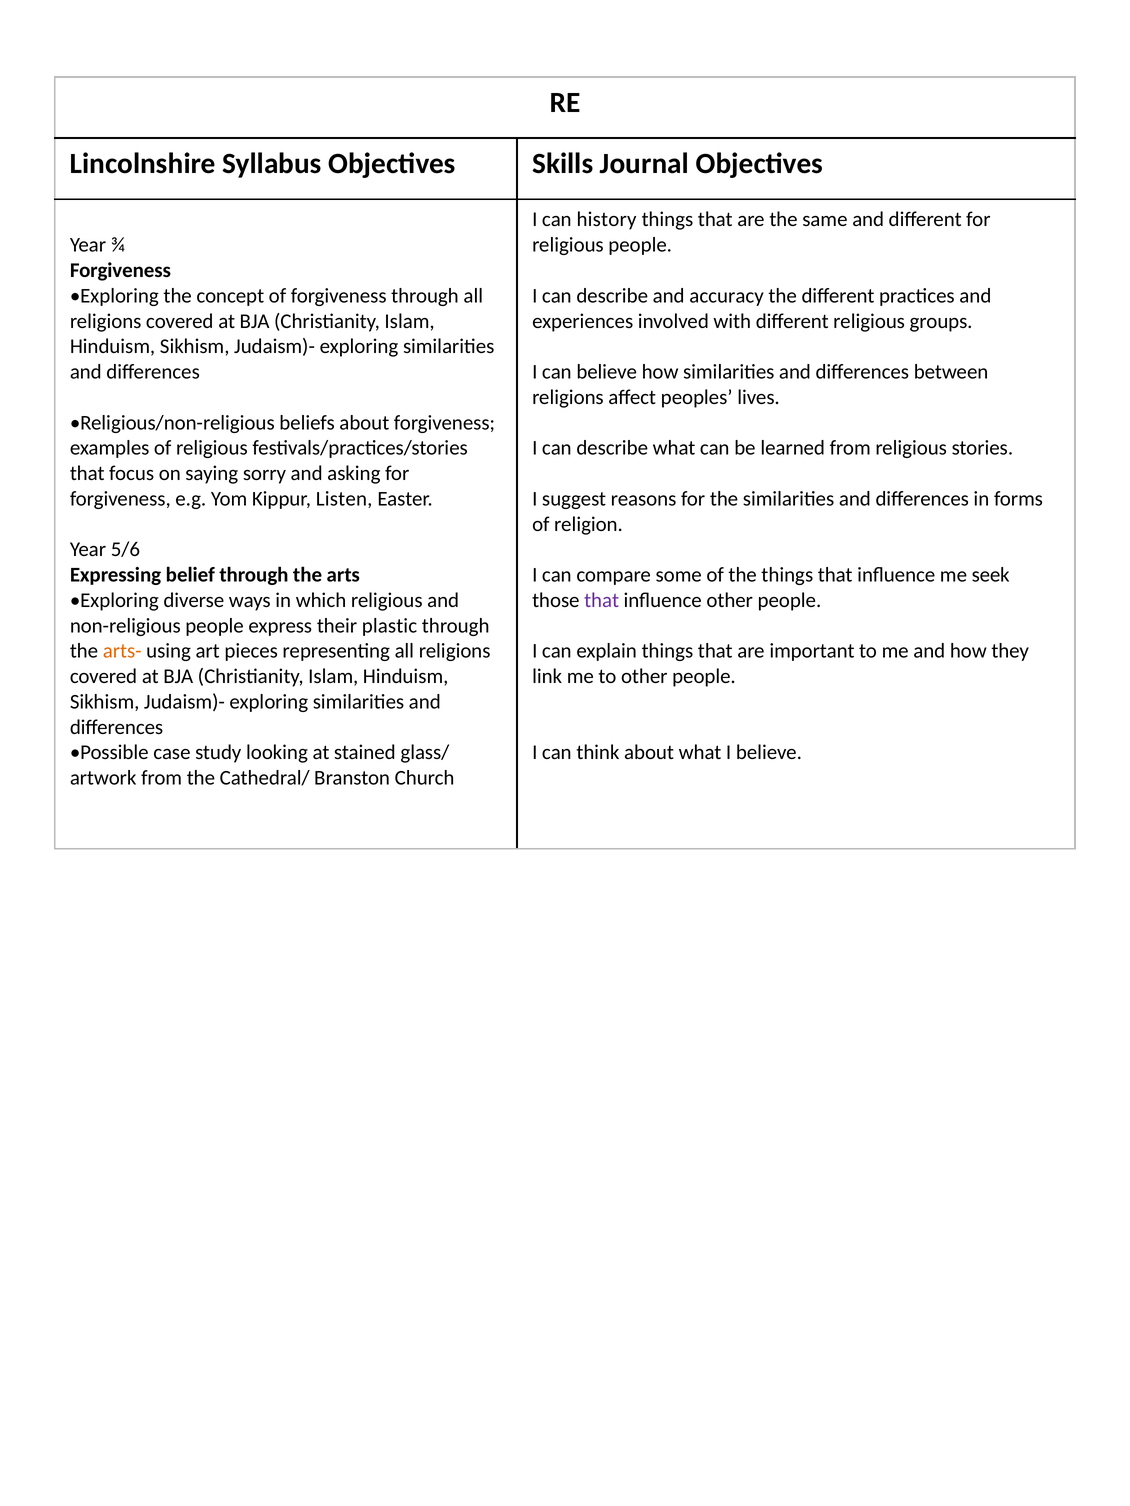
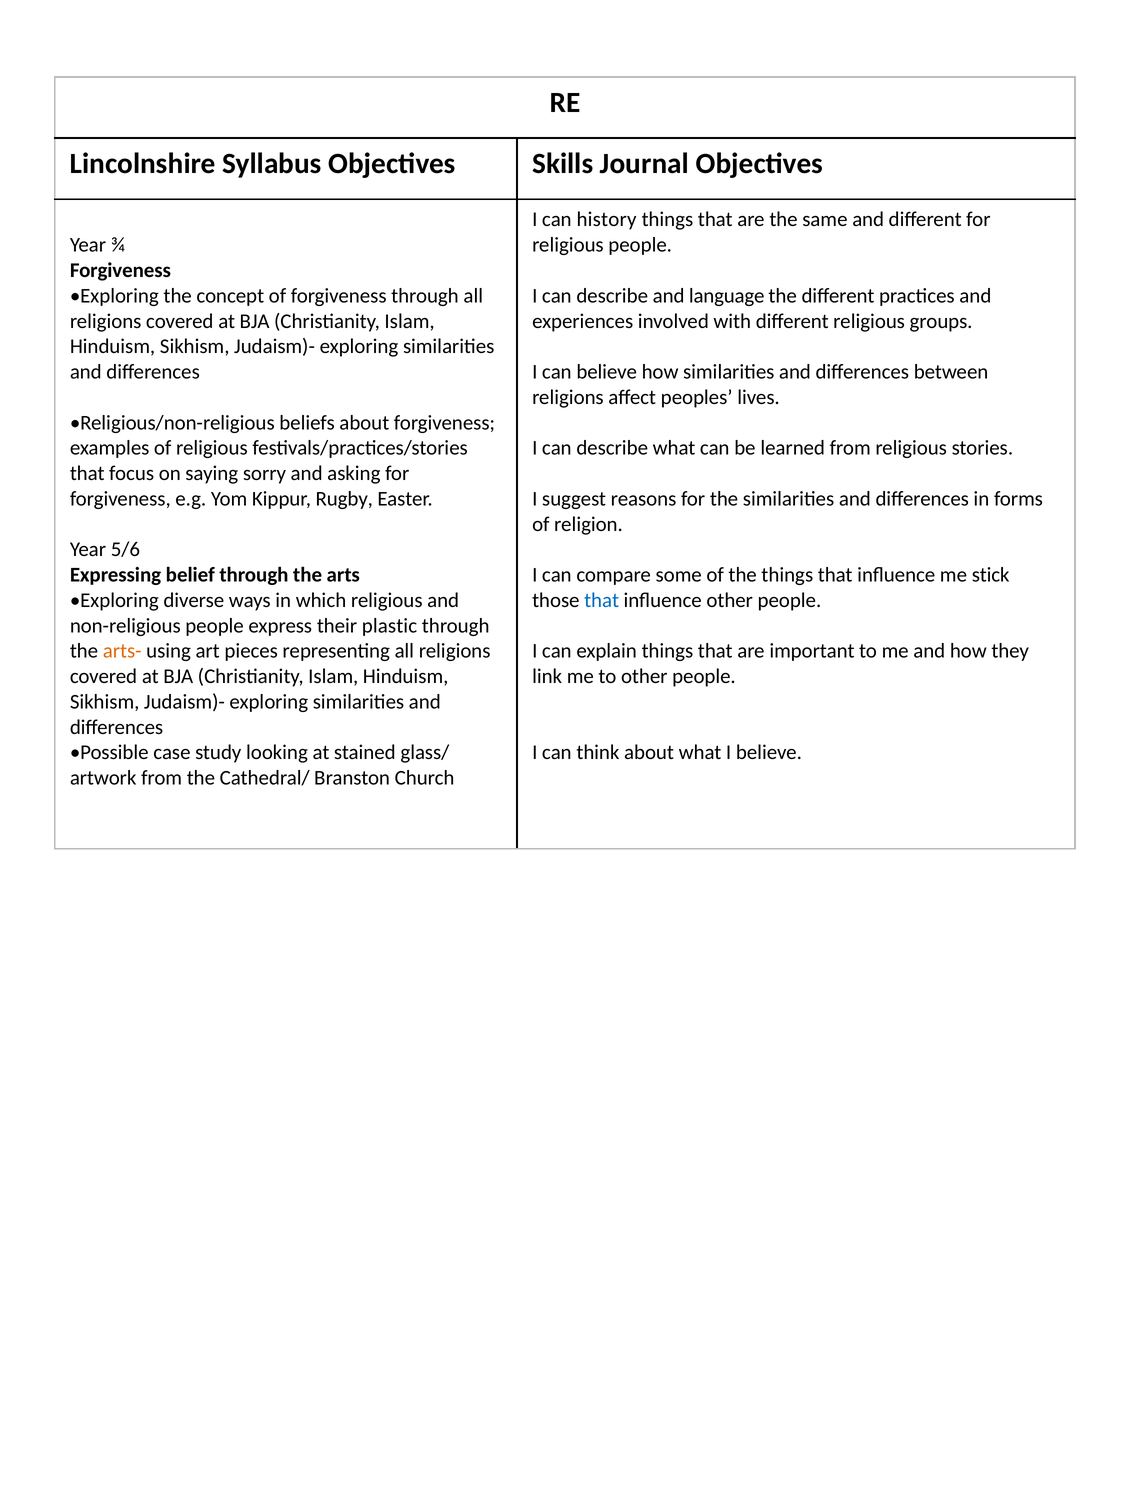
accuracy: accuracy -> language (727, 296)
Listen: Listen -> Rugby (344, 499)
seek: seek -> stick (991, 575)
that colour: purple -> blue (602, 601)
